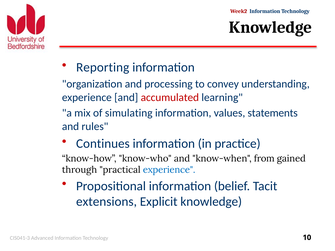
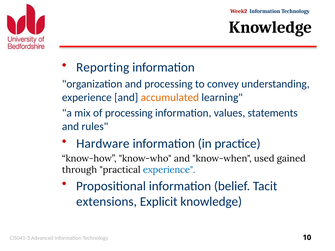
accumulated colour: red -> orange (170, 97)
of simulating: simulating -> processing (129, 113)
Continues: Continues -> Hardware (103, 144)
from: from -> used (264, 159)
